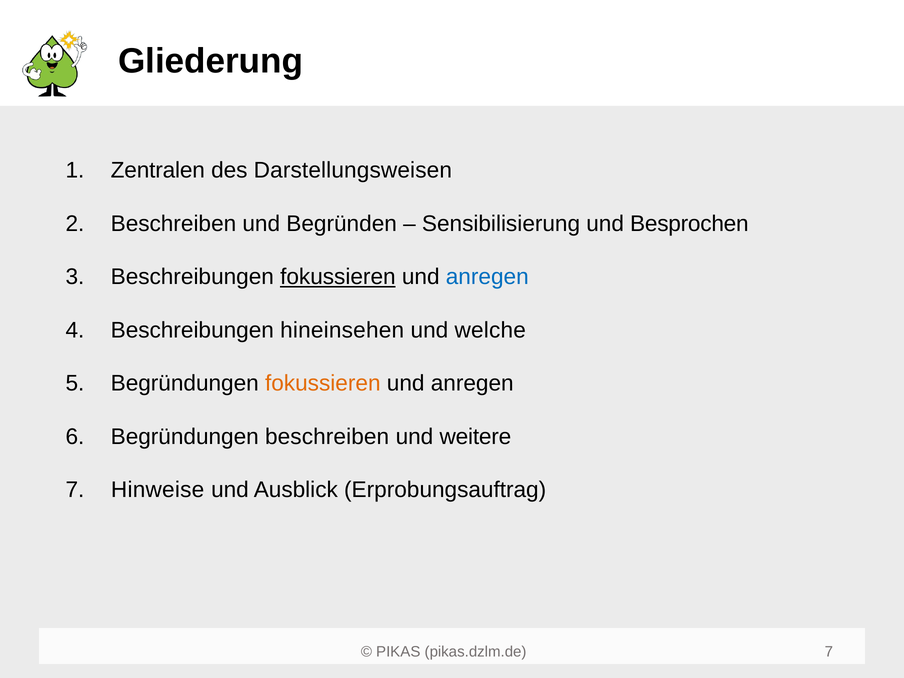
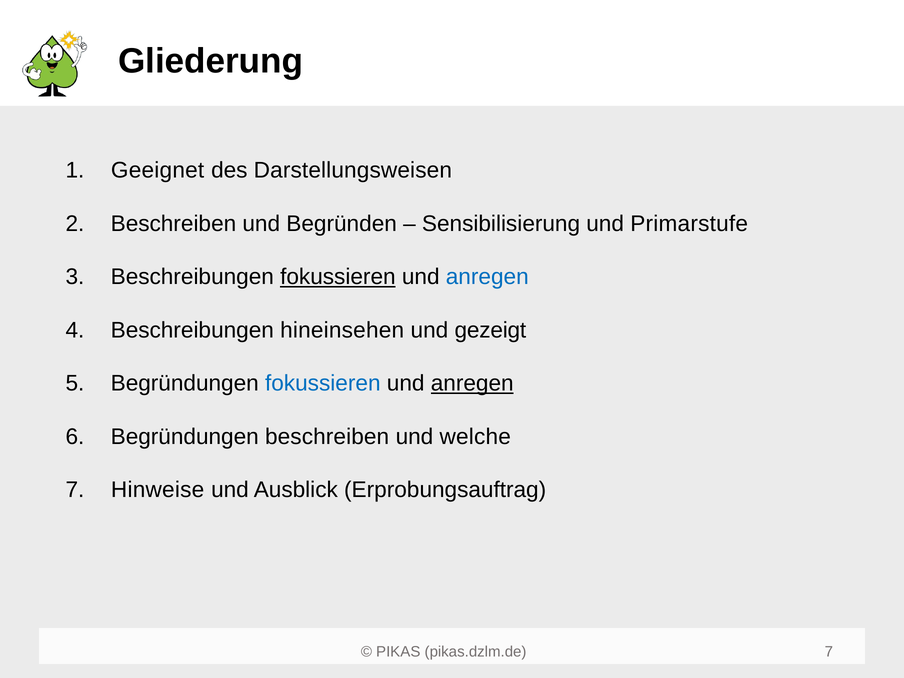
Zentralen: Zentralen -> Geeignet (158, 170)
Besprochen: Besprochen -> Primarstufe (689, 224)
welche: welche -> gezeigt (490, 330)
fokussieren colour: orange -> blue (323, 383)
anregen underline: none -> present (472, 383)
weitere: weitere -> welche (475, 437)
